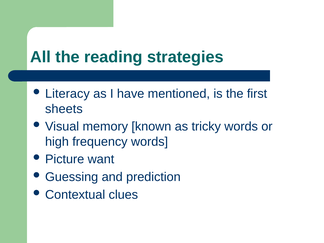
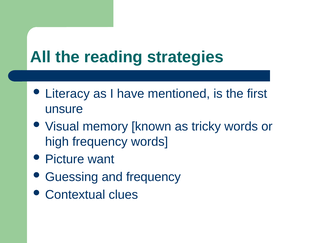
sheets: sheets -> unsure (64, 109)
and prediction: prediction -> frequency (153, 177)
